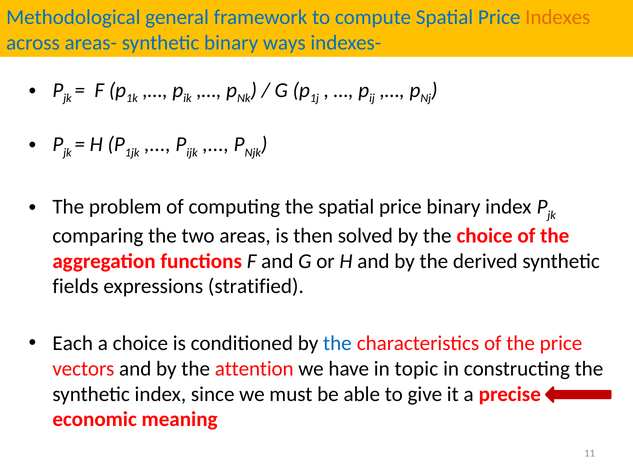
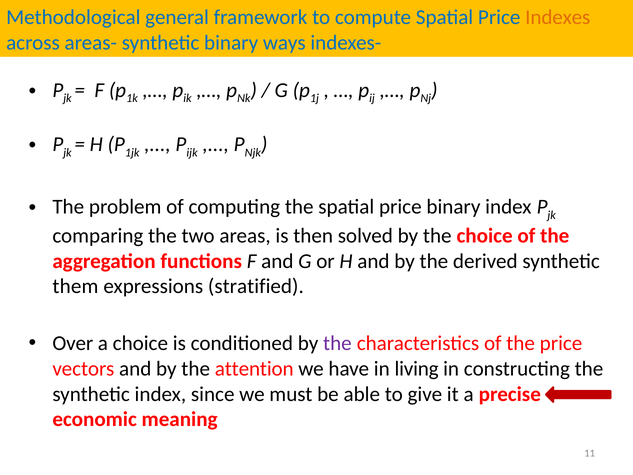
fields: fields -> them (75, 286)
Each: Each -> Over (73, 343)
the colour: blue -> purple (337, 343)
topic: topic -> living (417, 369)
